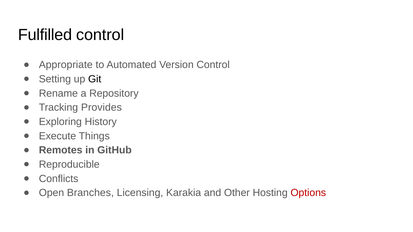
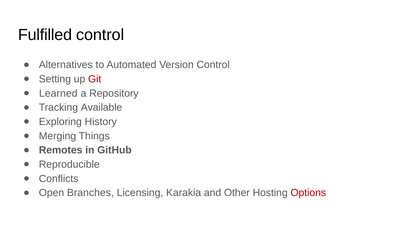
Appropriate: Appropriate -> Alternatives (66, 65)
Git colour: black -> red (95, 79)
Rename: Rename -> Learned (58, 93)
Provides: Provides -> Available (102, 108)
Execute: Execute -> Merging (57, 136)
